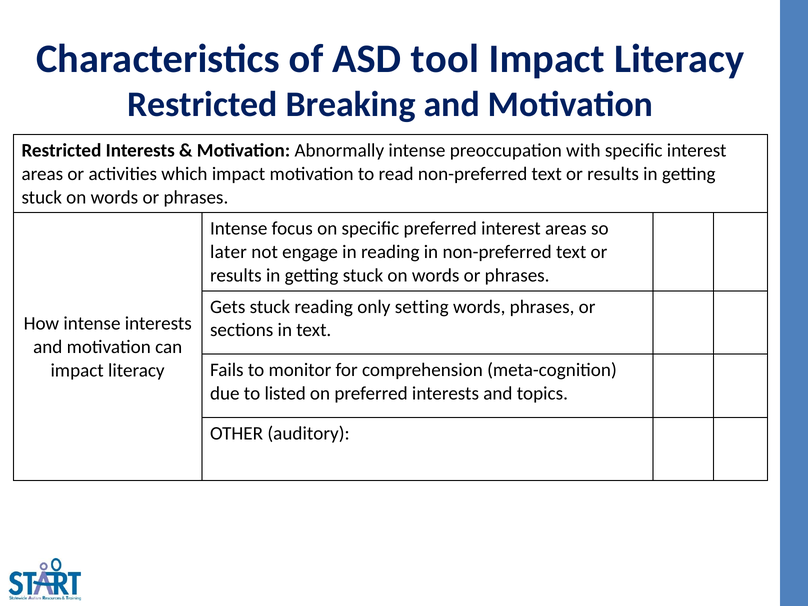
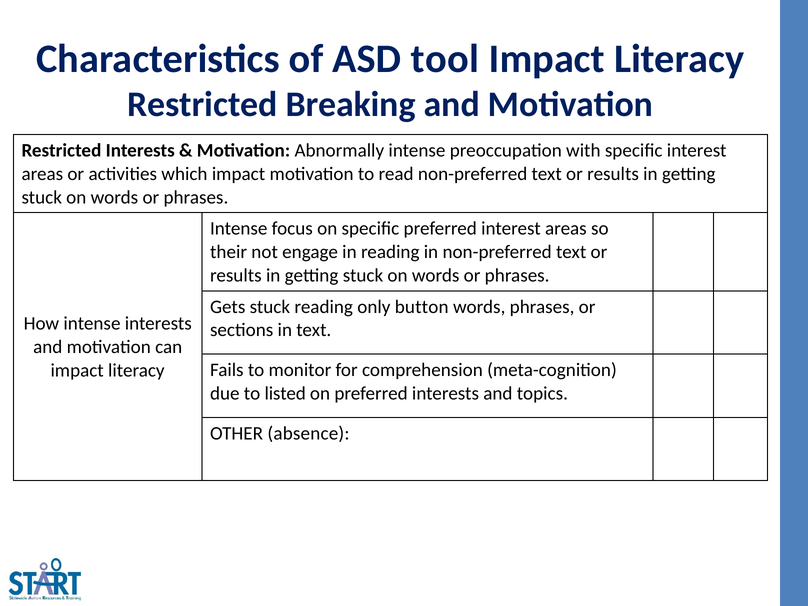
later: later -> their (229, 252)
setting: setting -> button (422, 307)
auditory: auditory -> absence (308, 433)
